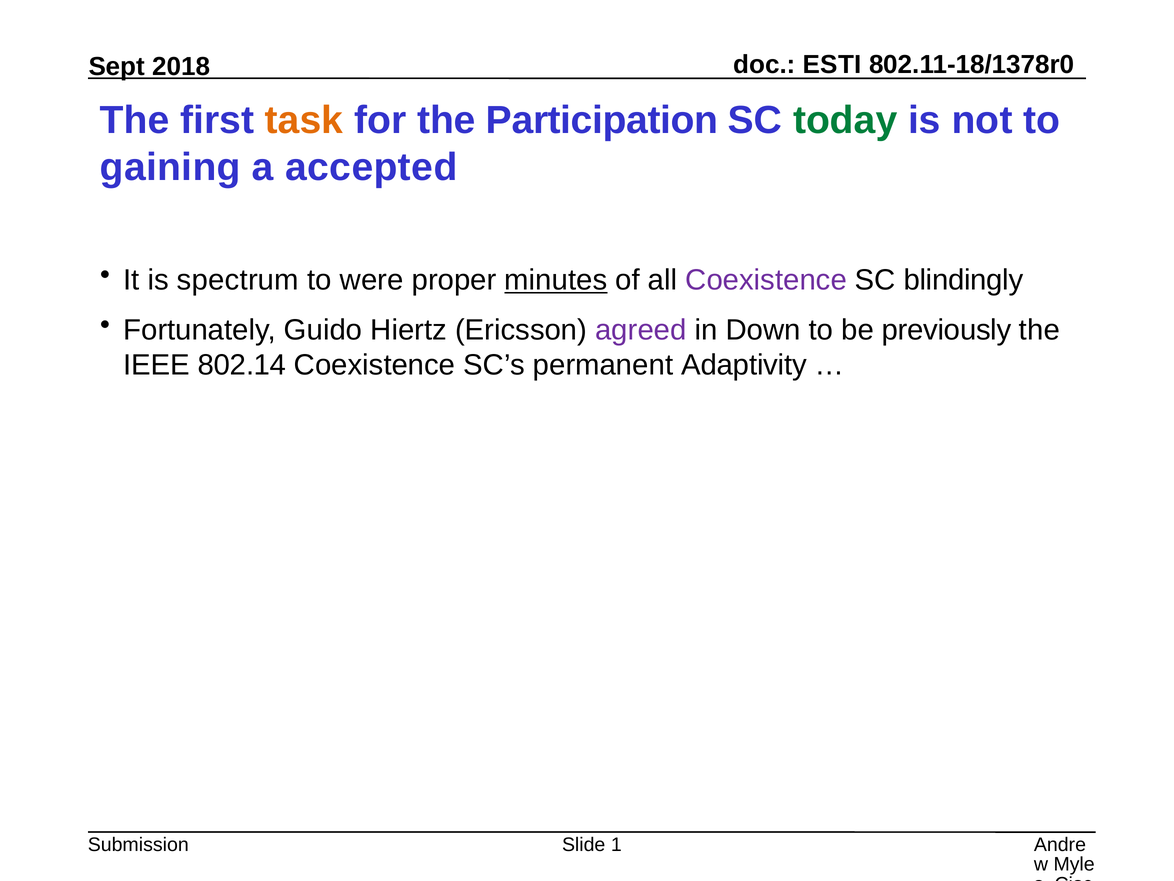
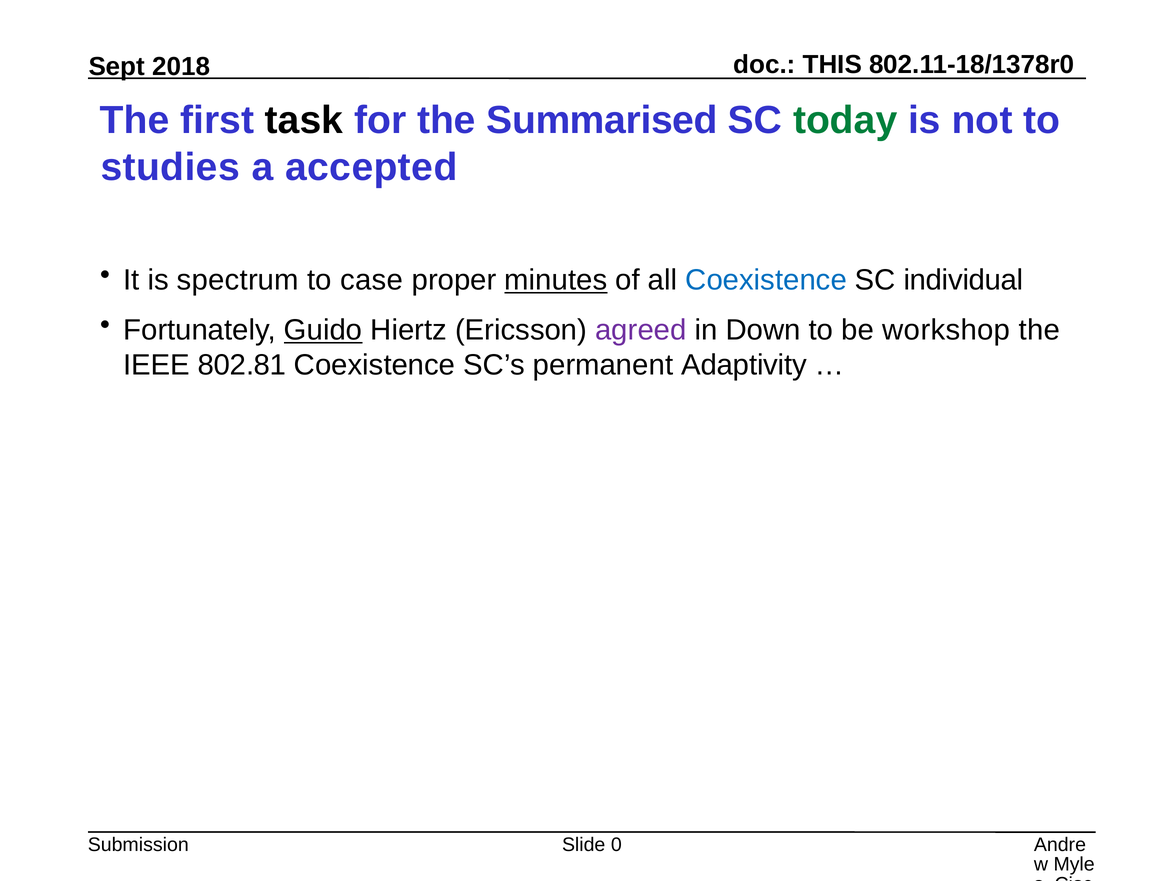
ESTI: ESTI -> THIS (832, 64)
task colour: orange -> black (304, 120)
Participation: Participation -> Summarised (602, 120)
gaining: gaining -> studies (170, 167)
were: were -> case (372, 280)
Coexistence colour: purple -> blue (766, 280)
blindingly: blindingly -> individual (963, 280)
Guido underline: none -> present (323, 330)
previously: previously -> workshop (946, 330)
802.14: 802.14 -> 802.81 (242, 365)
1: 1 -> 0 (616, 844)
